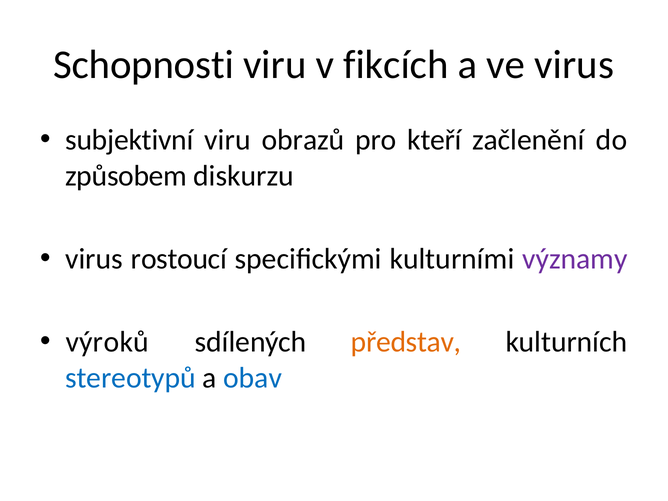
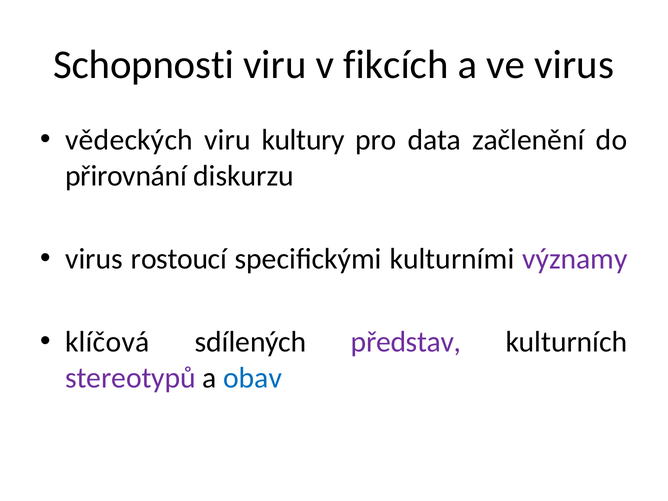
subjektivní: subjektivní -> vědeckých (129, 140)
obrazů: obrazů -> kultury (303, 140)
kteří: kteří -> data (434, 140)
způsobem: způsobem -> přirovnání (126, 176)
výroků: výroků -> klíčová (107, 342)
představ colour: orange -> purple (406, 342)
stereotypů colour: blue -> purple (130, 378)
